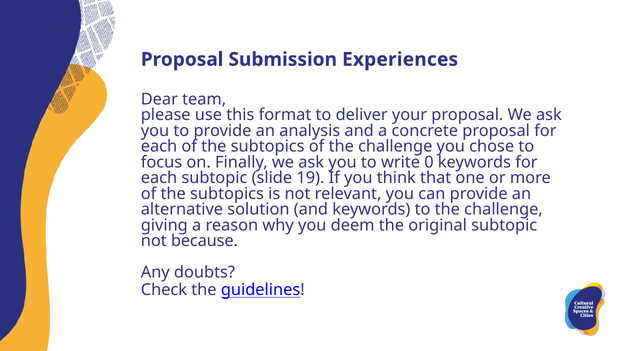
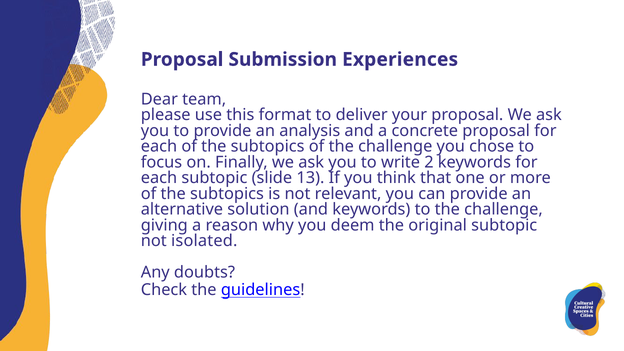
0: 0 -> 2 (429, 162)
19: 19 -> 13 (310, 178)
because: because -> isolated (204, 241)
